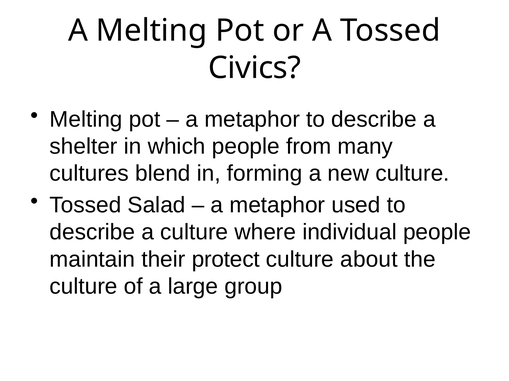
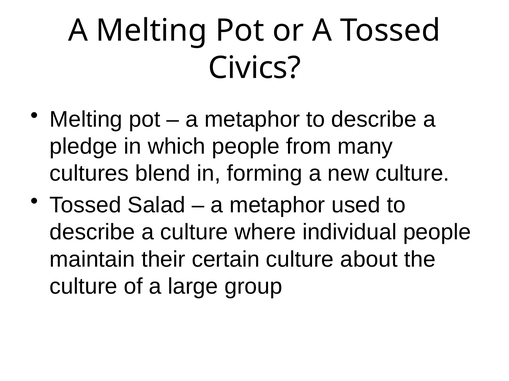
shelter: shelter -> pledge (84, 147)
protect: protect -> certain (226, 260)
